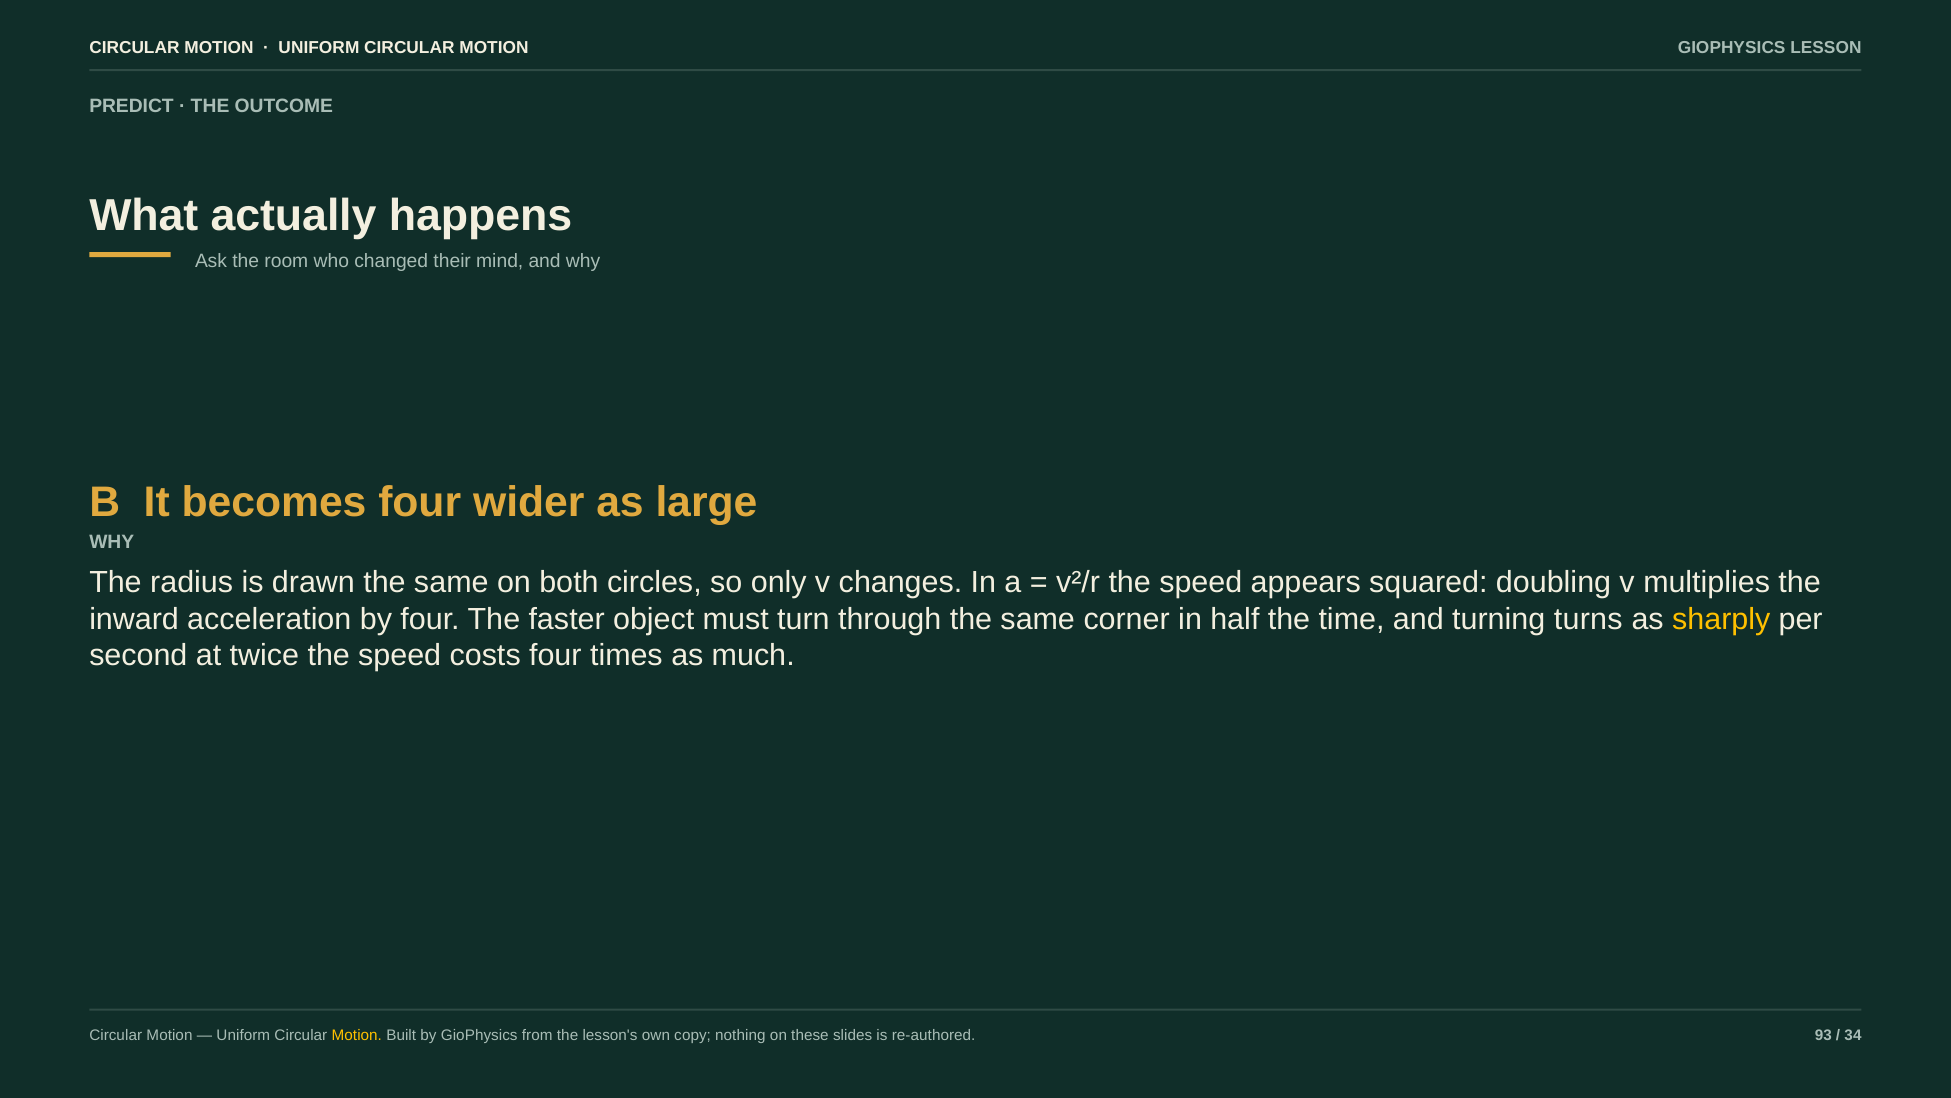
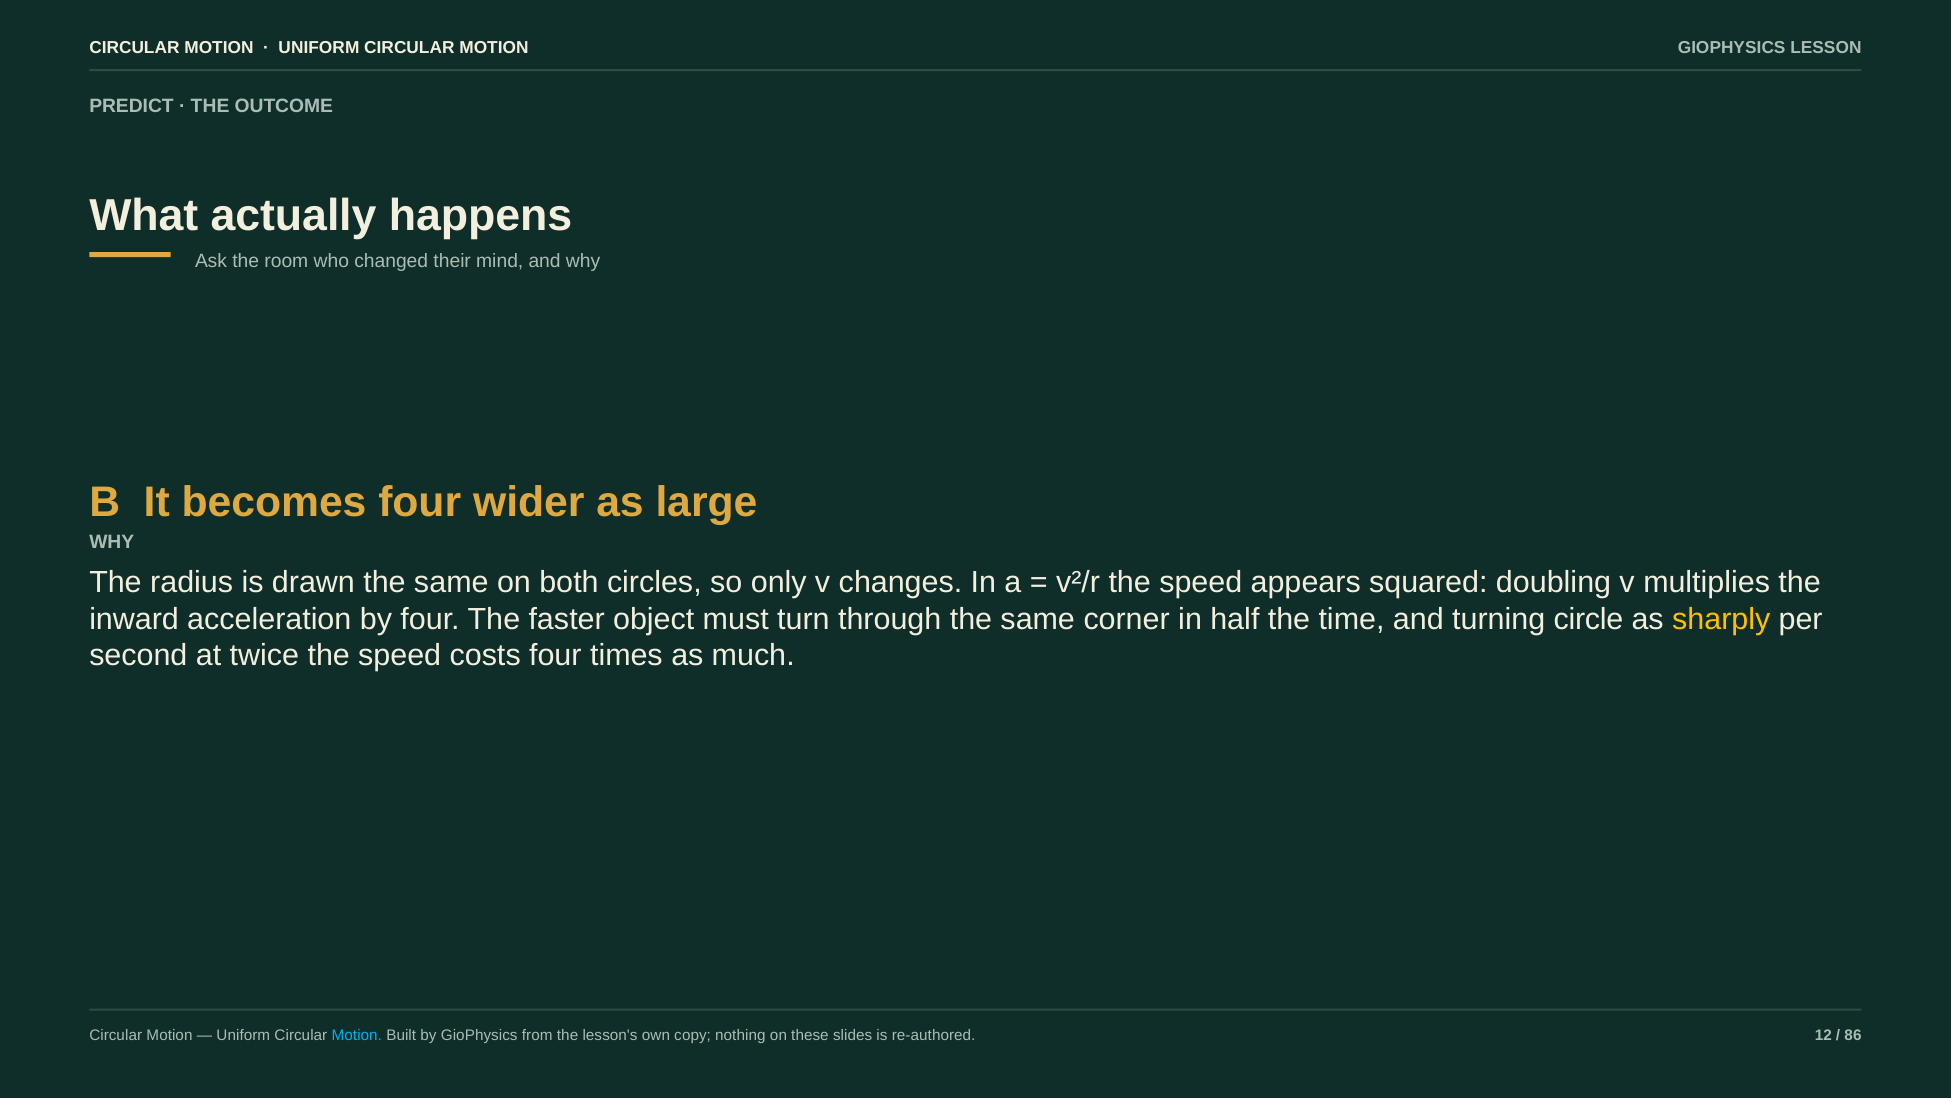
turns: turns -> circle (1589, 619)
Motion colour: yellow -> light blue (357, 1034)
93: 93 -> 12 (1823, 1034)
34: 34 -> 86 (1853, 1034)
